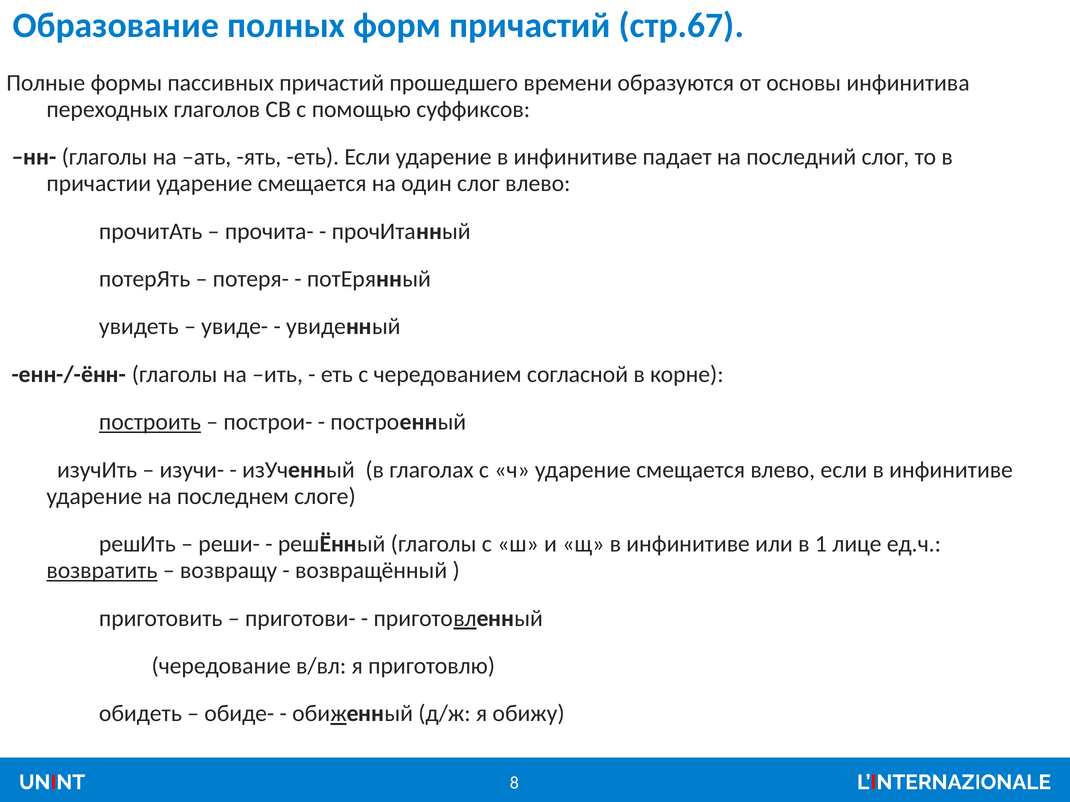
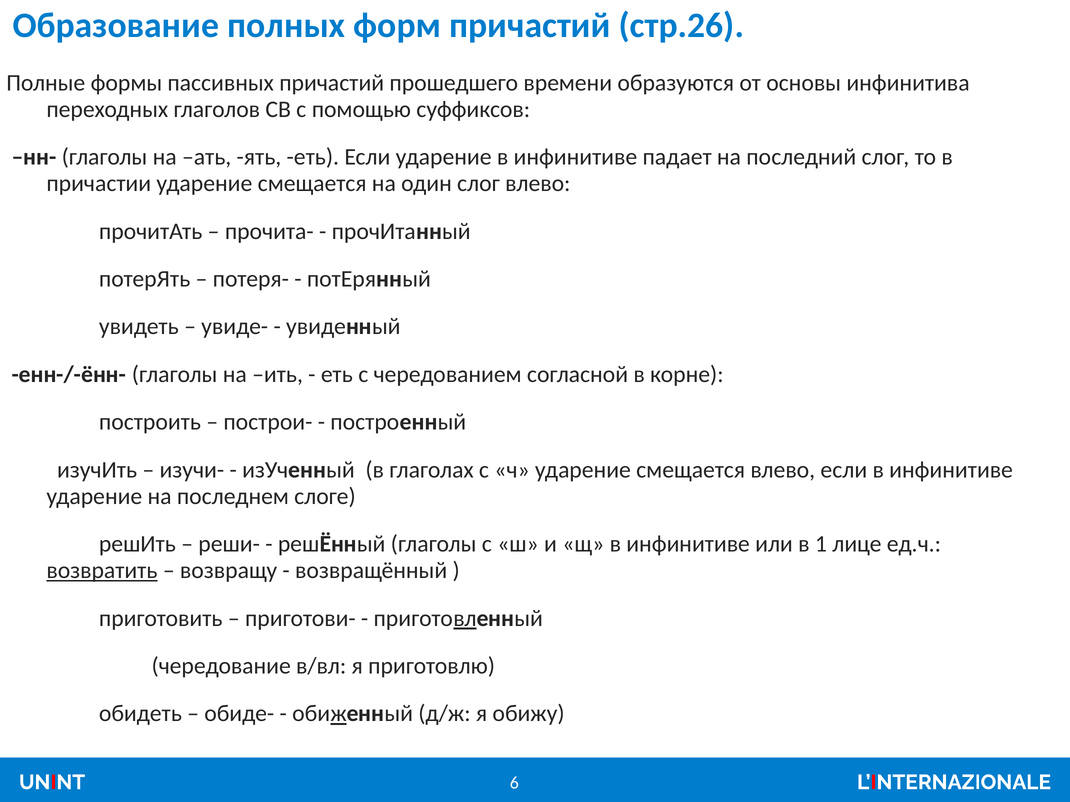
стр.67: стр.67 -> стр.26 (681, 25)
построить underline: present -> none (150, 422)
8: 8 -> 6 (514, 783)
